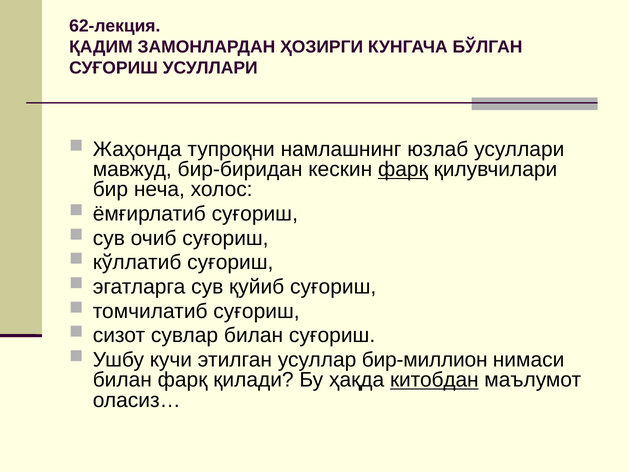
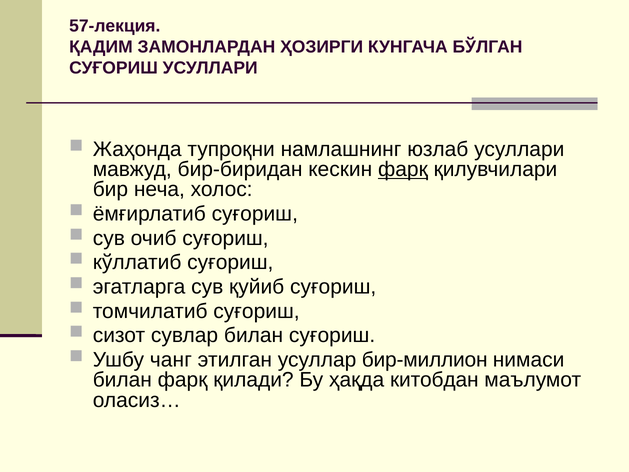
62-лекция: 62-лекция -> 57-лекция (115, 26)
кучи: кучи -> чанг (171, 360)
китобдан underline: present -> none (434, 380)
